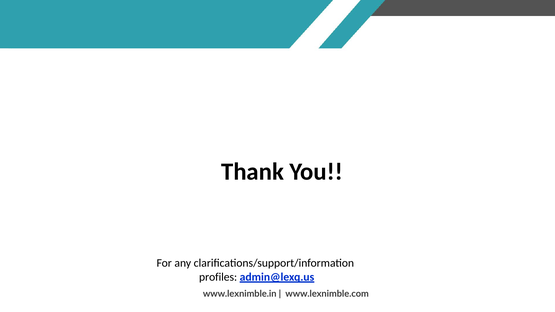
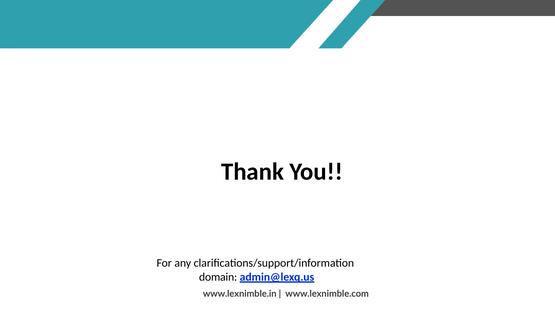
profiles: profiles -> domain (218, 277)
